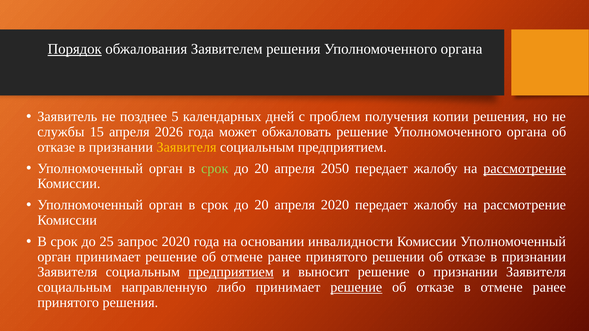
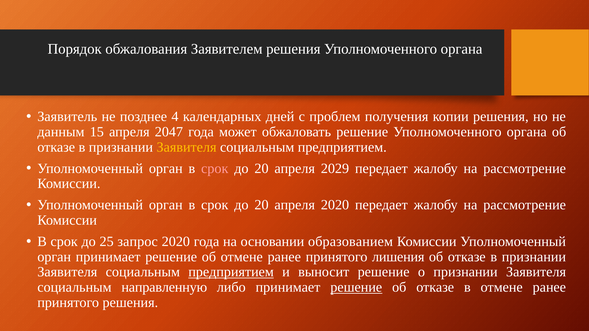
Порядок underline: present -> none (75, 49)
5: 5 -> 4 (175, 117)
службы: службы -> данным (61, 132)
2026: 2026 -> 2047 (169, 132)
срок colour: light green -> pink (215, 169)
2050: 2050 -> 2029 (335, 169)
рассмотрение underline: present -> none (525, 169)
инвалидности: инвалидности -> образованием (351, 242)
решении: решении -> лишения (398, 257)
